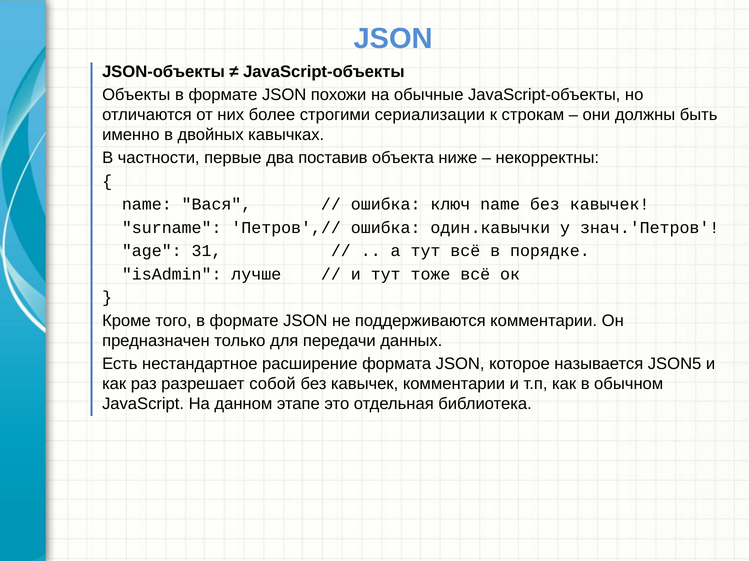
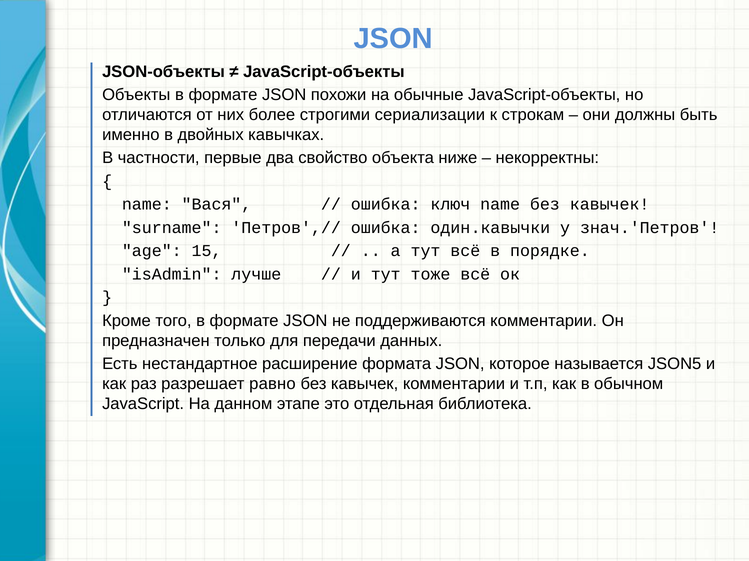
поставив: поставив -> свойство (333, 158)
31: 31 -> 15 (207, 251)
собой: собой -> равно (272, 384)
